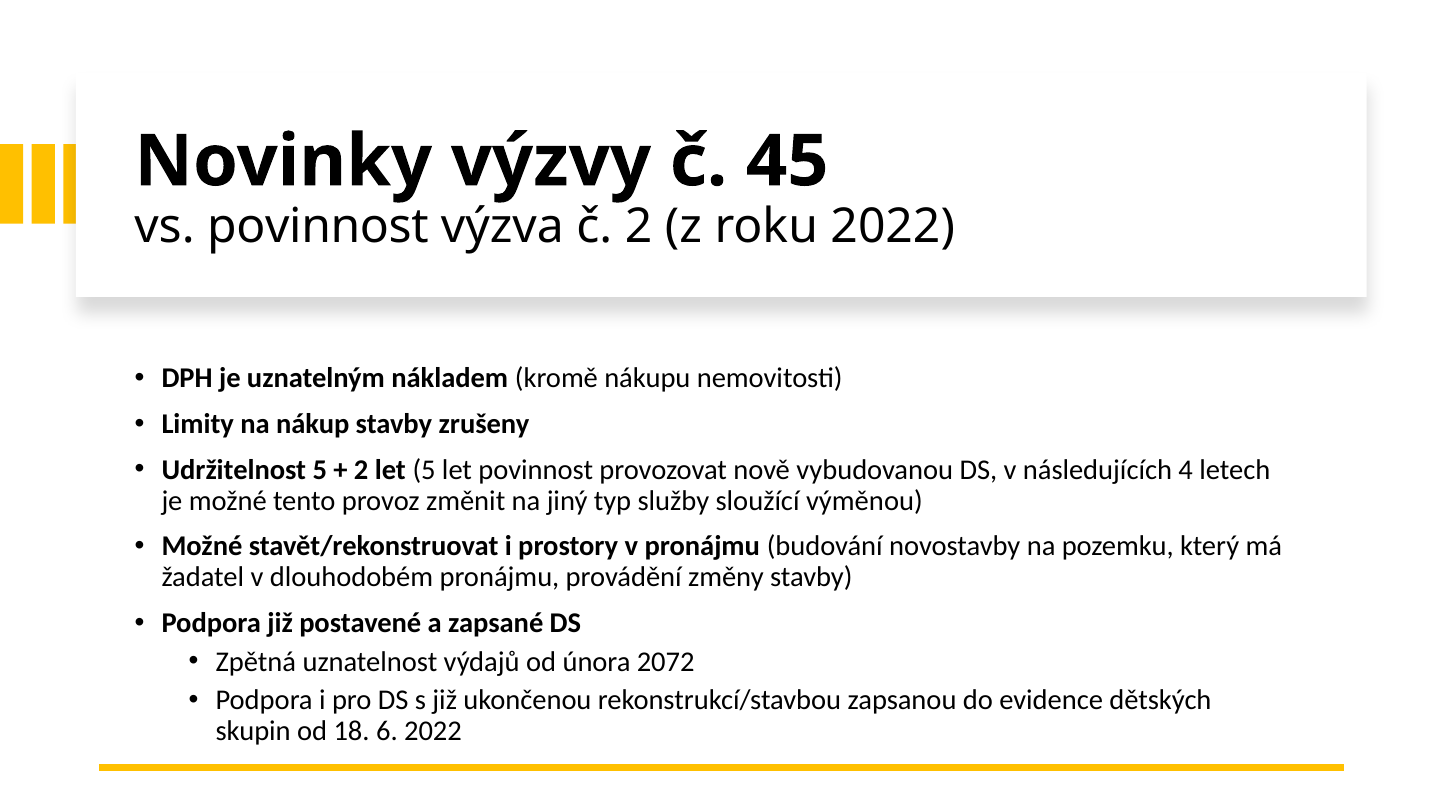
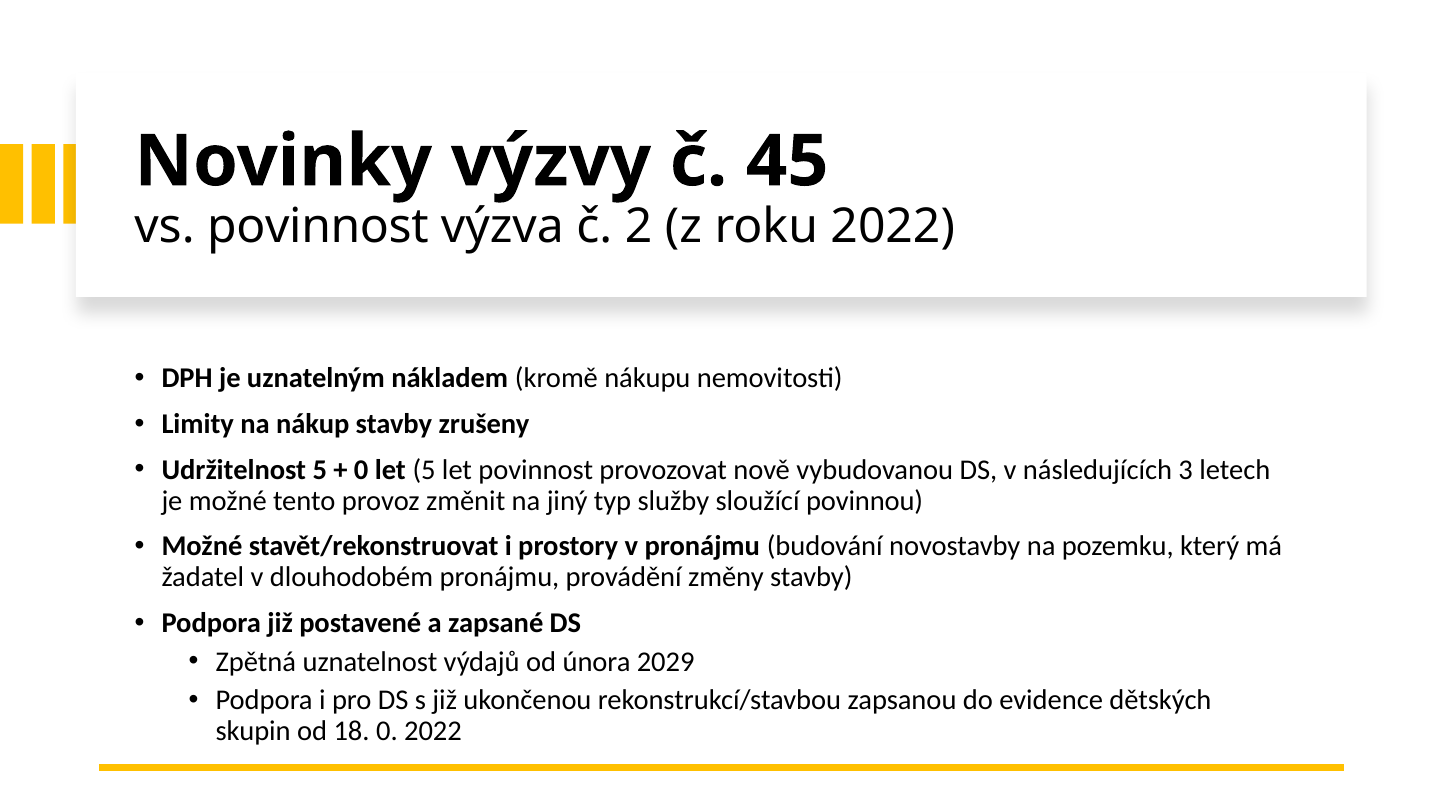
2: 2 -> 0 (361, 470)
4: 4 -> 3 (1186, 470)
výměnou: výměnou -> povinnou (865, 500)
2072: 2072 -> 2029 (666, 661)
18 6: 6 -> 0 (387, 731)
